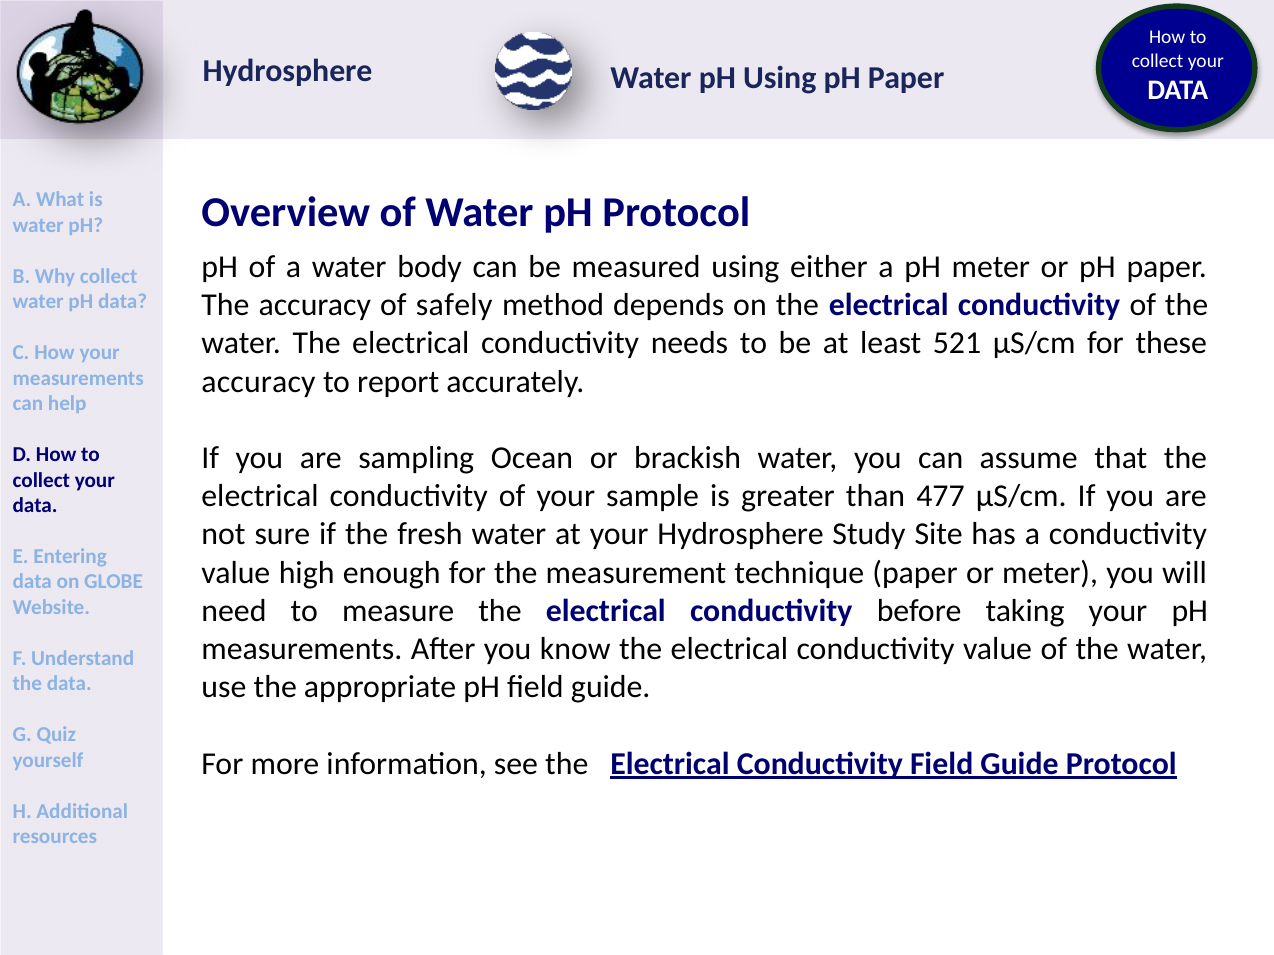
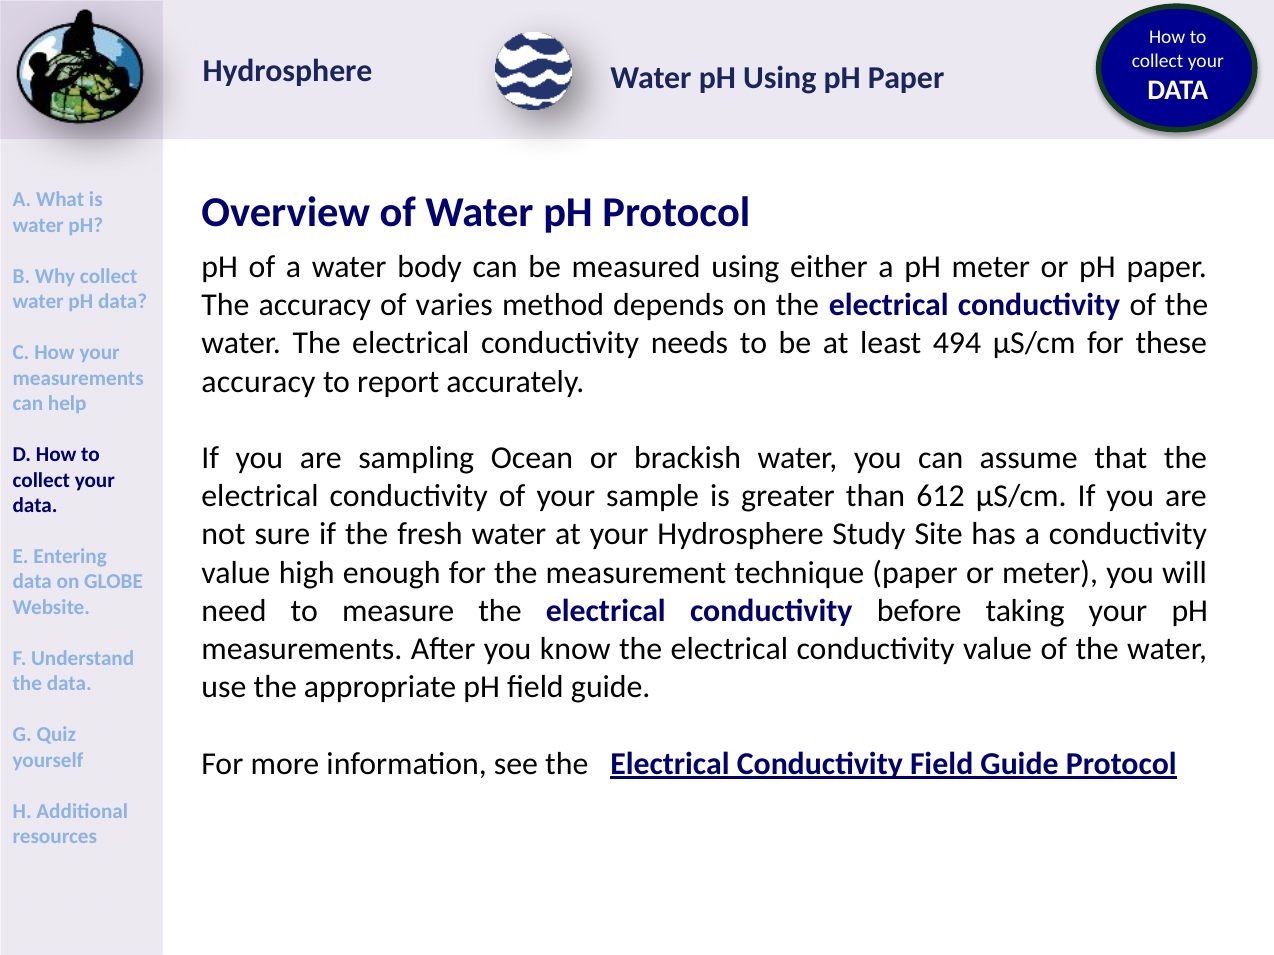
safely: safely -> varies (454, 305)
521: 521 -> 494 (957, 344)
477: 477 -> 612 (940, 496)
